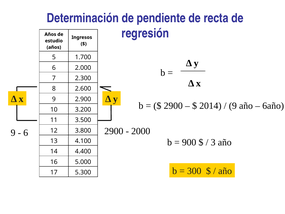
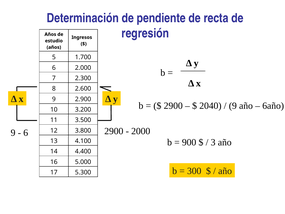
2014: 2014 -> 2040 (210, 106)
